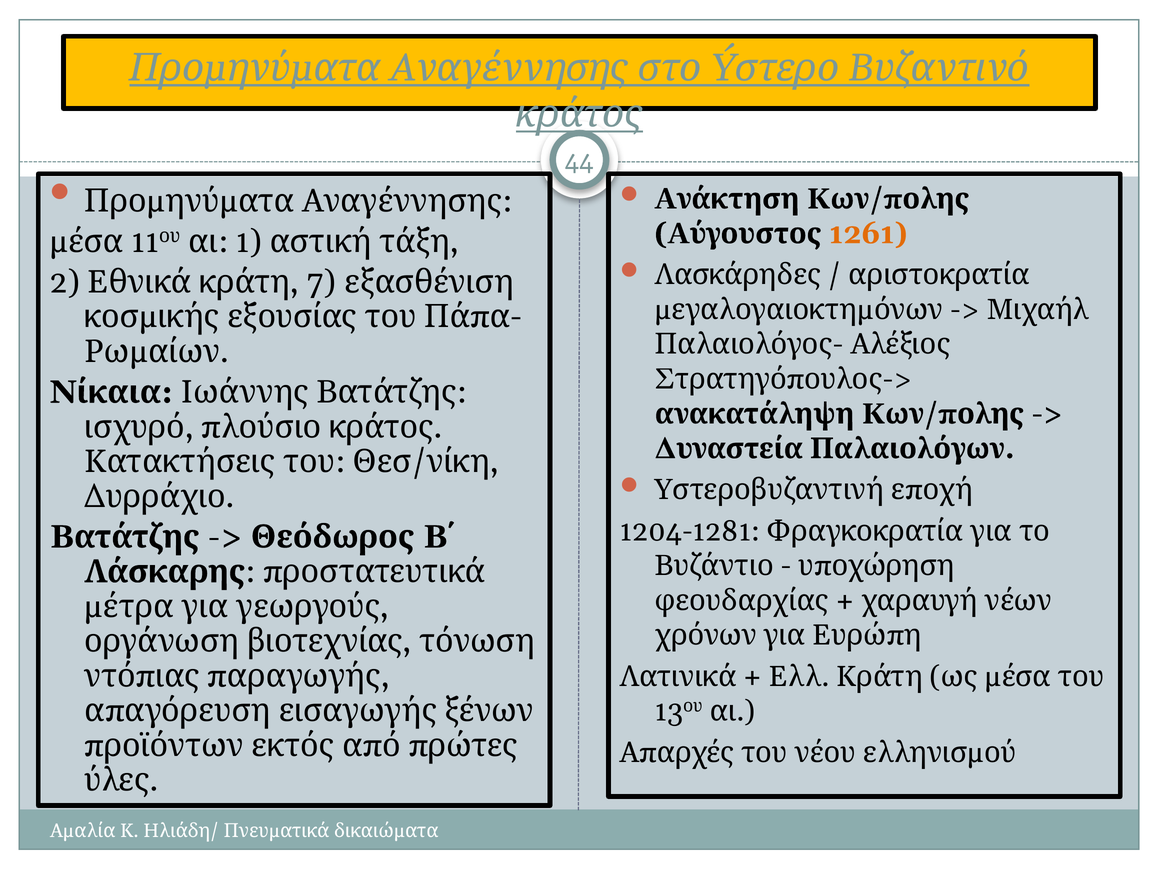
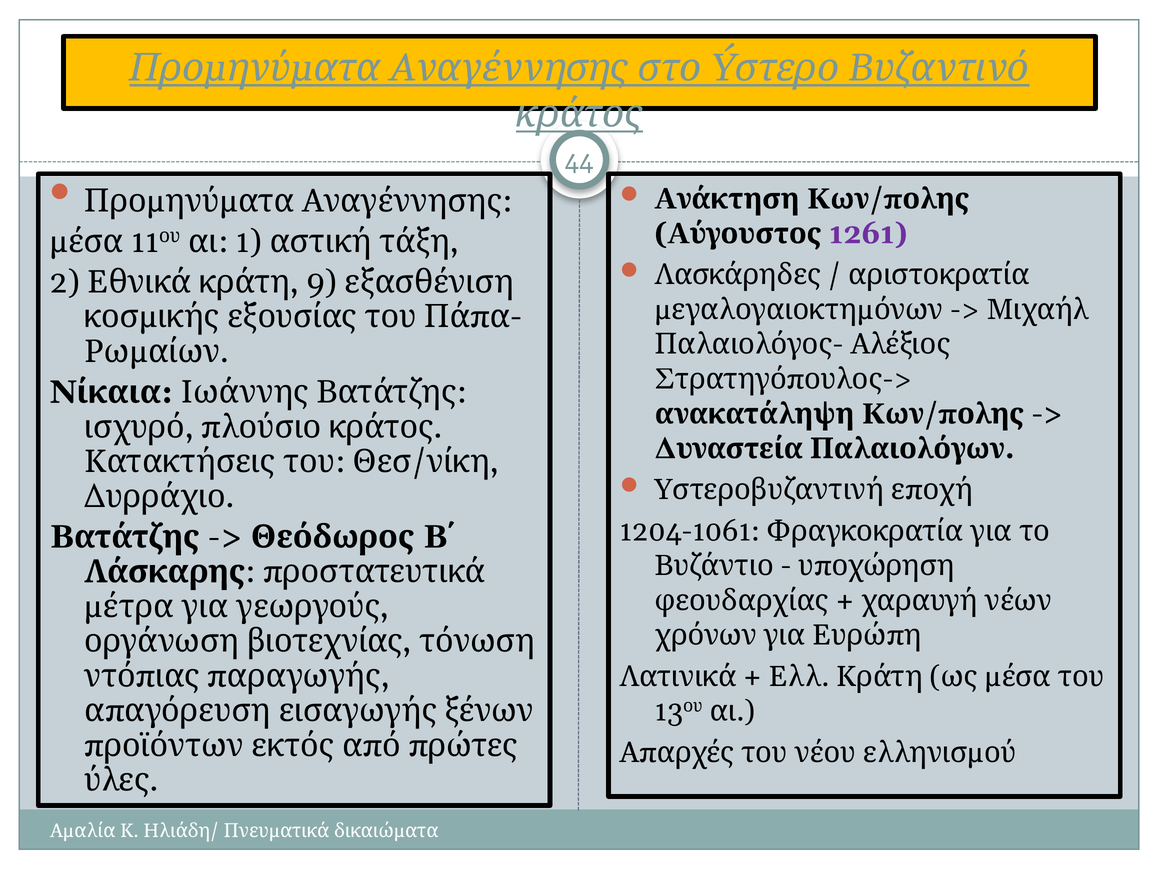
1261 colour: orange -> purple (868, 234)
7: 7 -> 9 (322, 282)
1204-1281: 1204-1281 -> 1204-1061 (690, 531)
